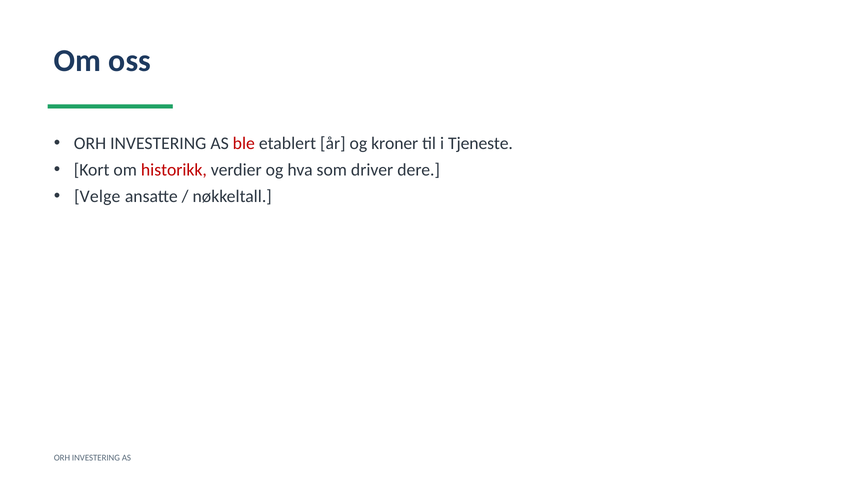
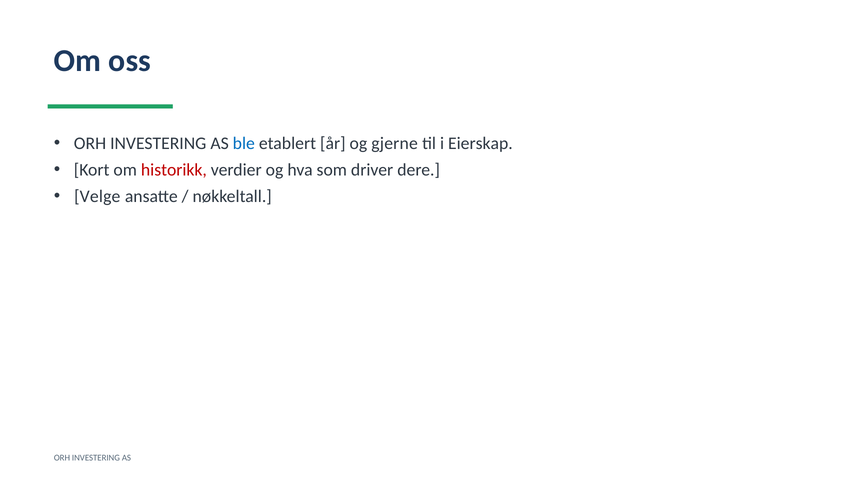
ble colour: red -> blue (244, 144)
kroner: kroner -> gjerne (395, 144)
Tjeneste: Tjeneste -> Eierskap (480, 144)
